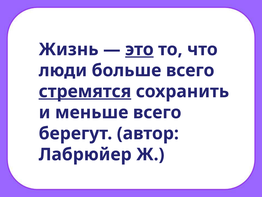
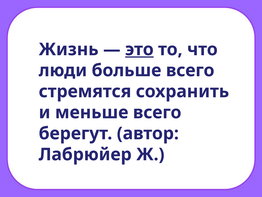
стремятся underline: present -> none (85, 91)
